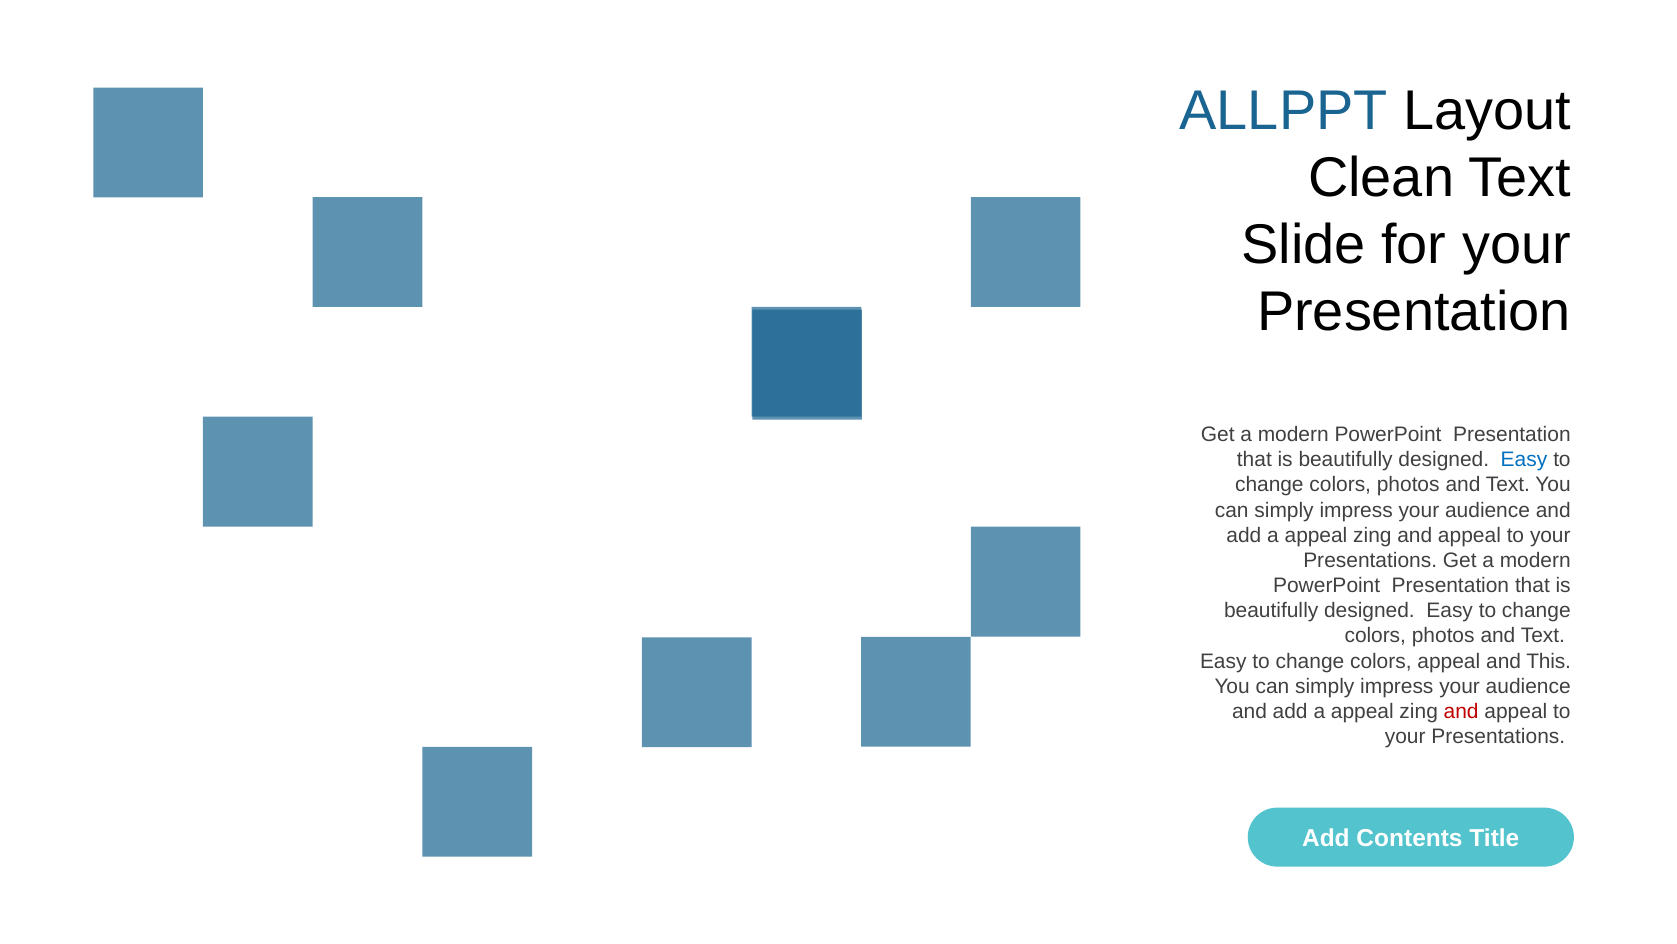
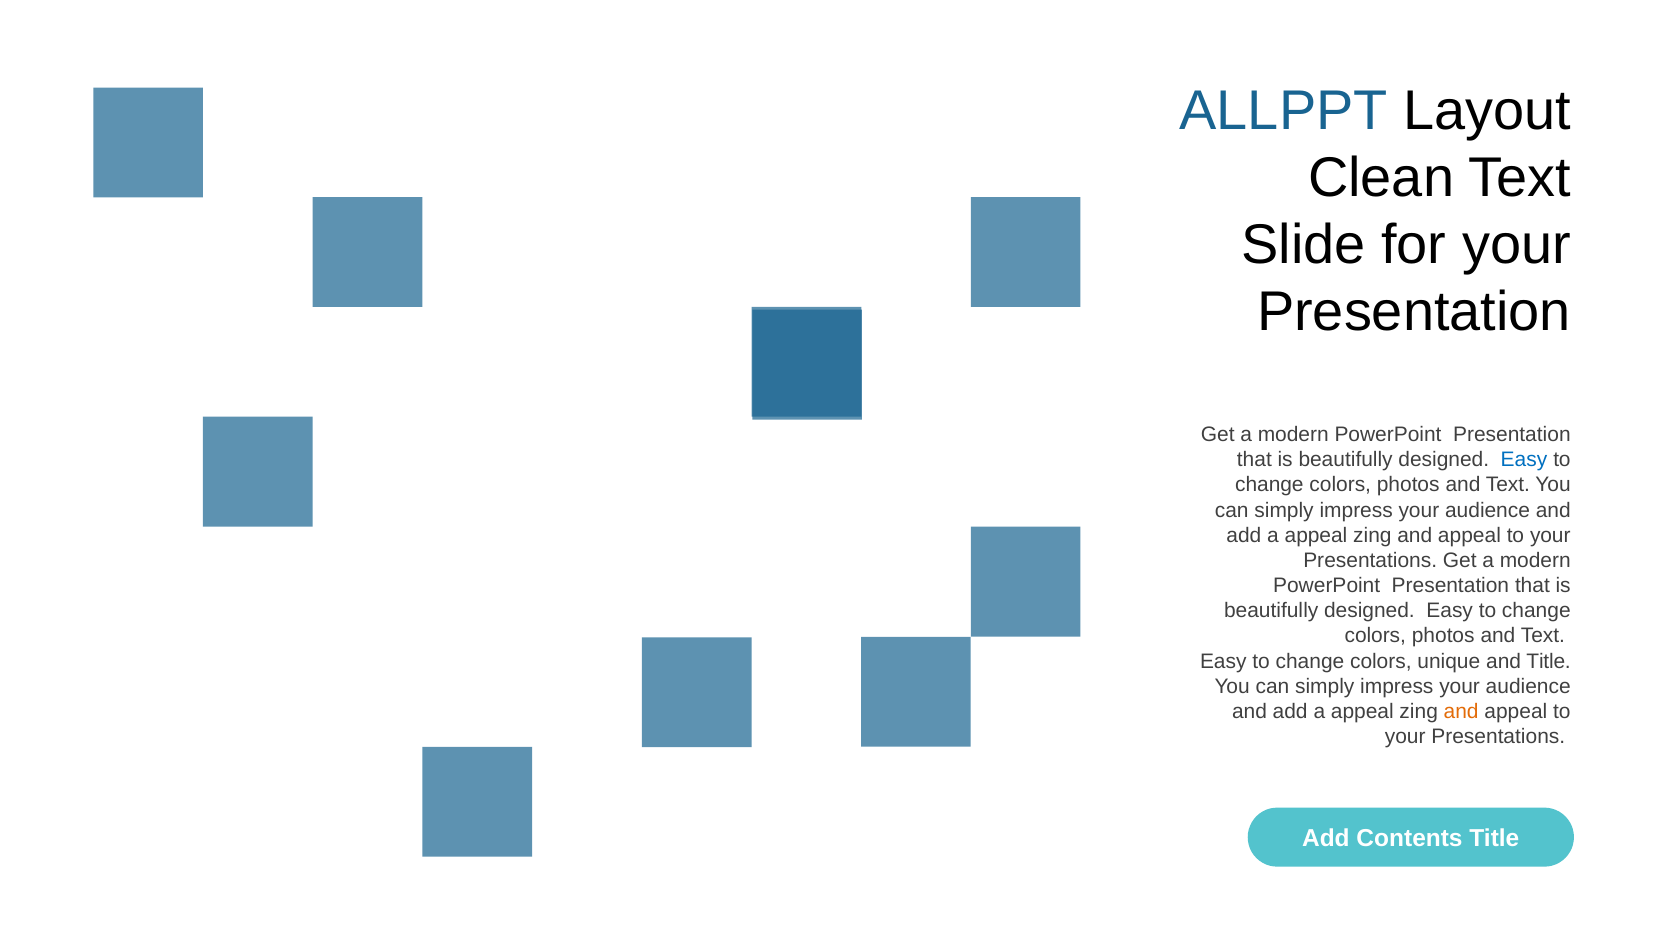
colors appeal: appeal -> unique (1449, 661)
and This: This -> Title (1549, 661)
and colour: red -> orange (1461, 711)
